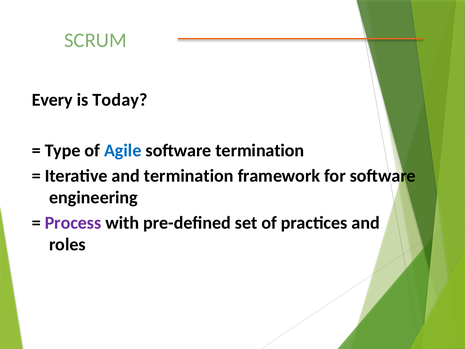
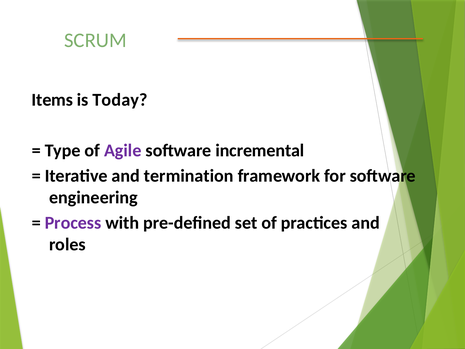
Every: Every -> Items (52, 100)
Agile colour: blue -> purple (123, 150)
software termination: termination -> incremental (260, 150)
